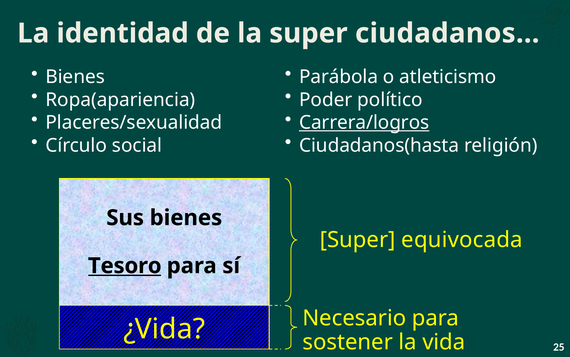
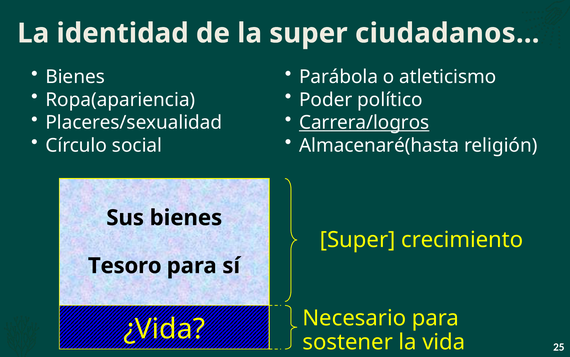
Ciudadanos(hasta: Ciudadanos(hasta -> Almacenaré(hasta (379, 145)
equivocada: equivocada -> crecimiento (462, 239)
Tesoro underline: present -> none (125, 265)
